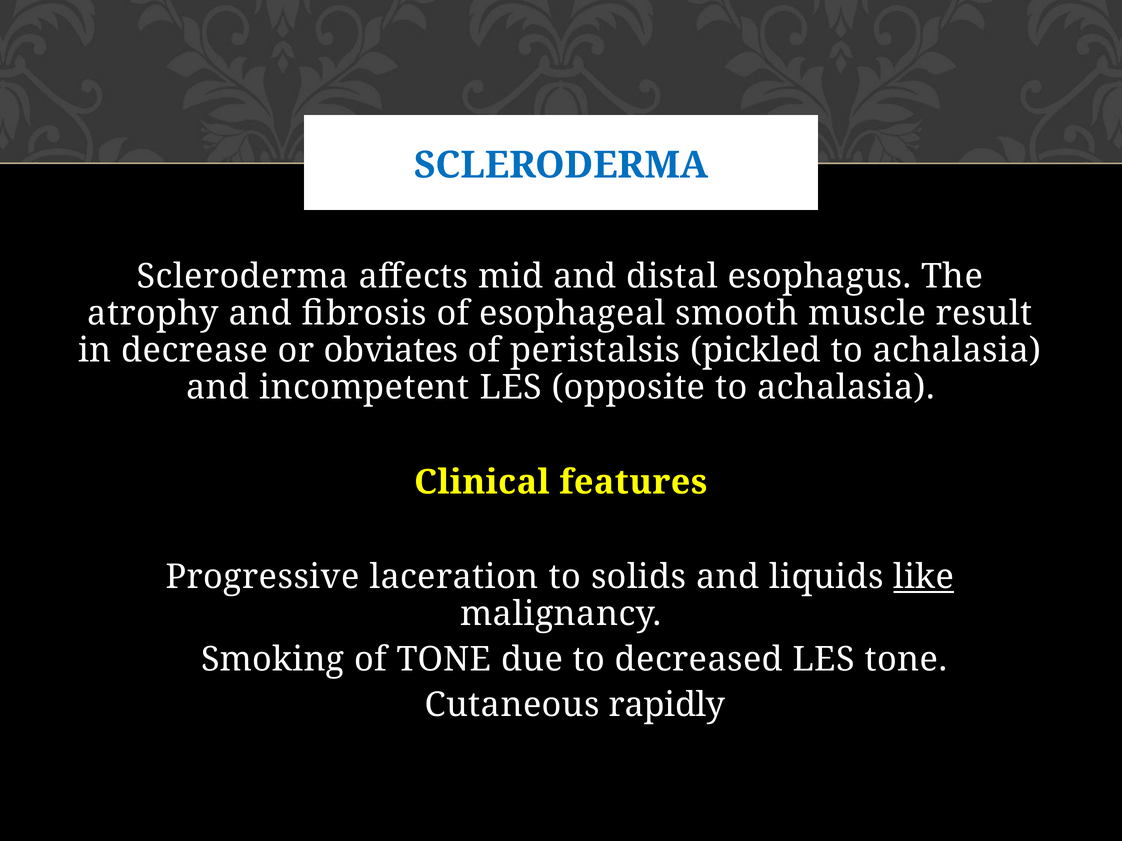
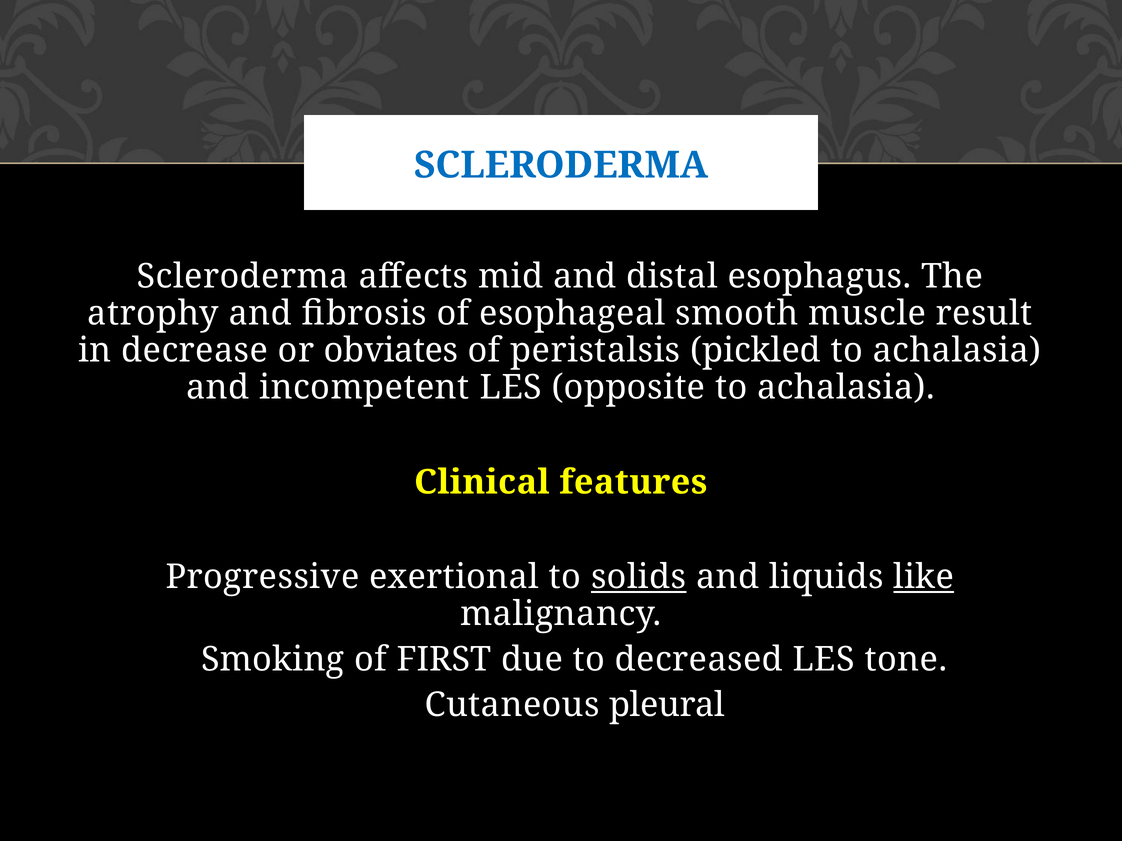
laceration: laceration -> exertional (454, 577)
solids underline: none -> present (639, 577)
of TONE: TONE -> FIRST (444, 660)
rapidly: rapidly -> pleural (667, 705)
